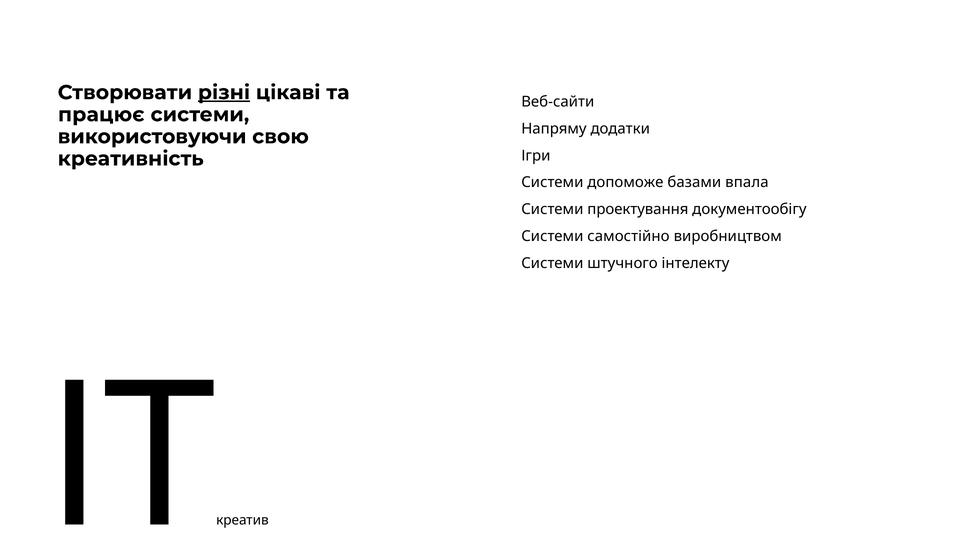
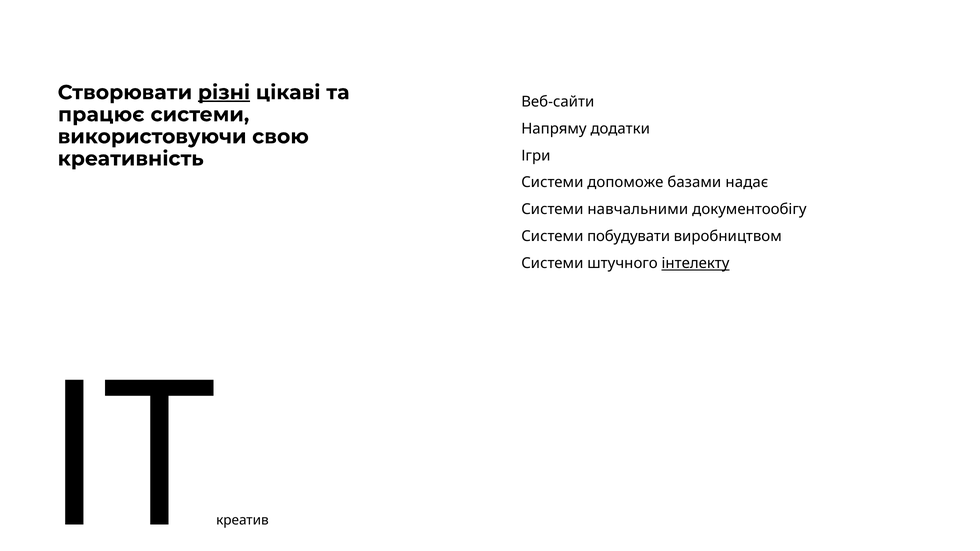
впала: впала -> надає (747, 183)
проектування: проектування -> навчальними (638, 210)
самостійно: самостійно -> побудувати (629, 237)
інтелекту underline: none -> present (696, 264)
